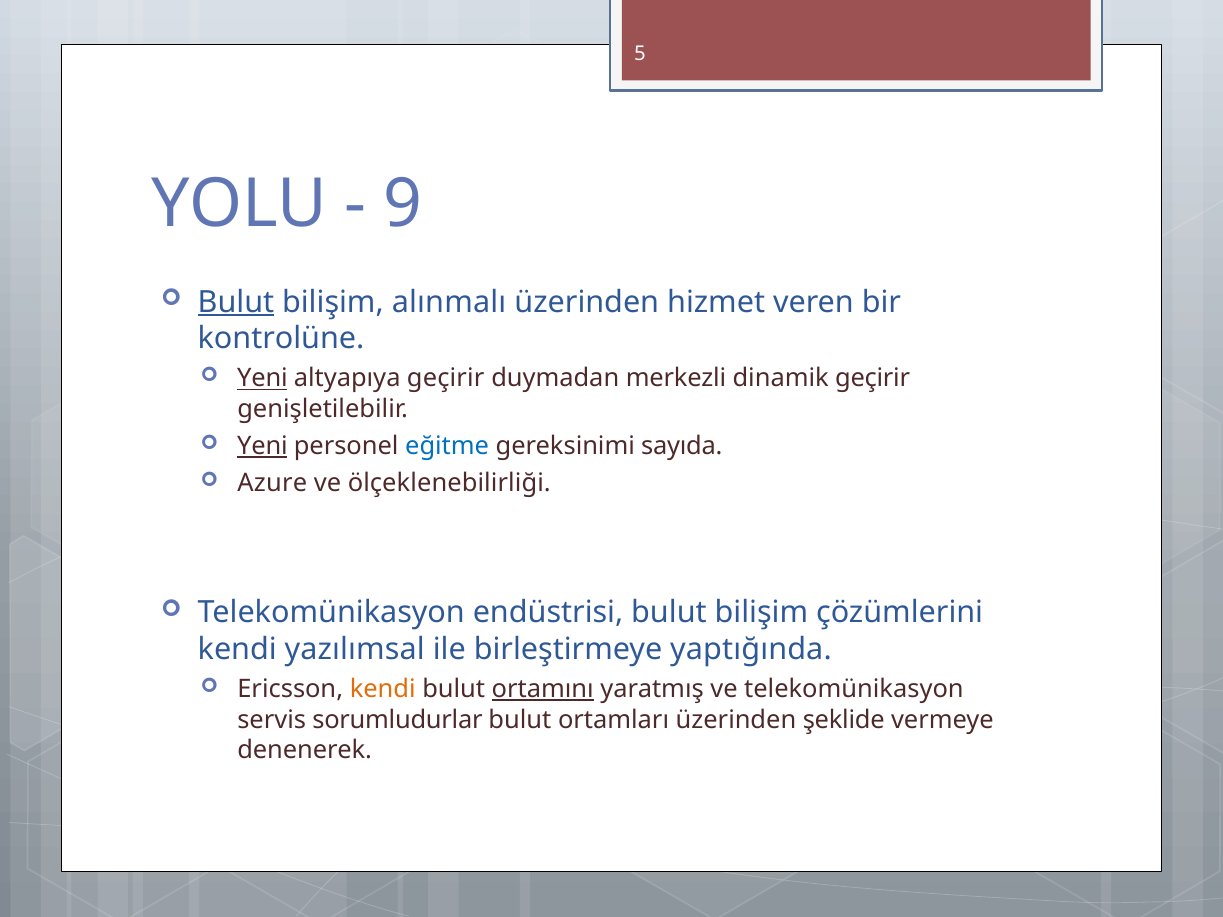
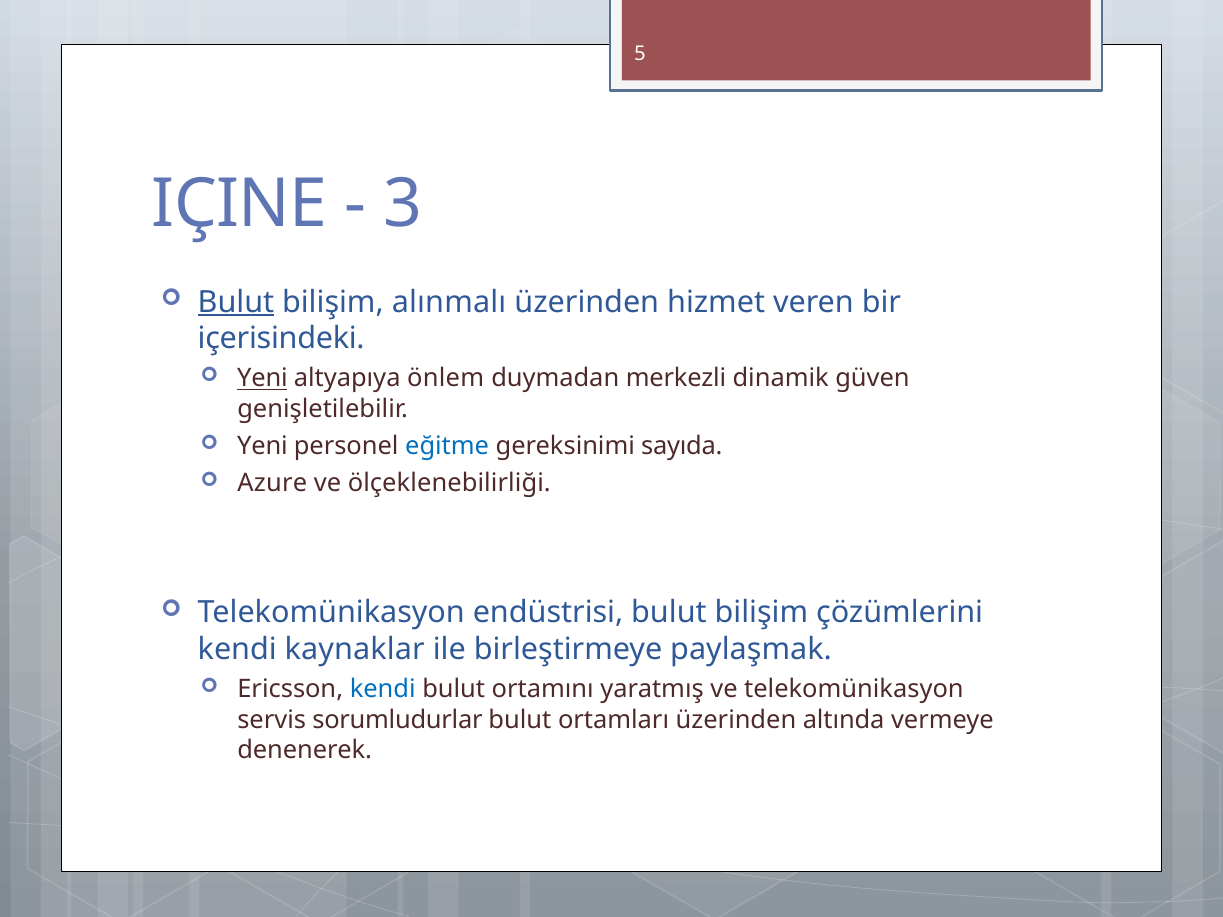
YOLU: YOLU -> IÇINE (240, 205)
9: 9 -> 3 (403, 205)
kontrolüne: kontrolüne -> içerisindeki (281, 339)
altyapıya geçirir: geçirir -> önlem (446, 379)
dinamik geçirir: geçirir -> güven (872, 379)
Yeni underline: present -> none (262, 446)
yazılımsal: yazılımsal -> kaynaklar (355, 650)
yaptığında: yaptığında -> paylaşmak (751, 650)
kendi colour: orange -> blue (383, 689)
ortamını underline: present -> none (543, 689)
şeklide: şeklide -> altında (844, 720)
